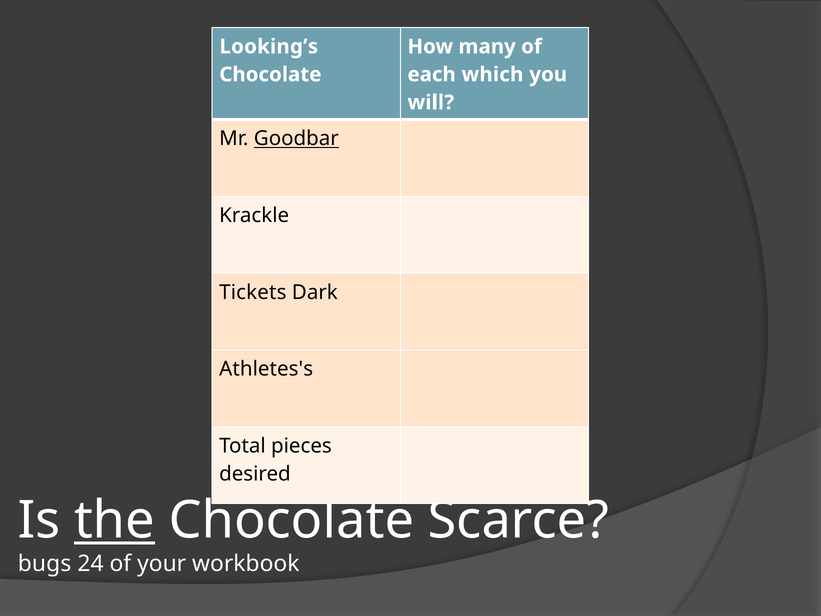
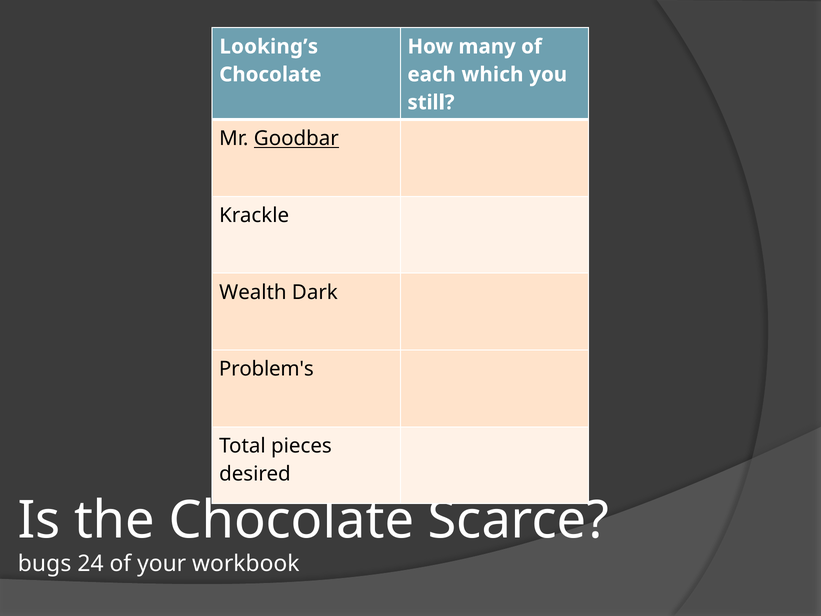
will: will -> still (431, 102)
Tickets: Tickets -> Wealth (253, 292)
Athletes's: Athletes's -> Problem's (266, 369)
the underline: present -> none (115, 520)
